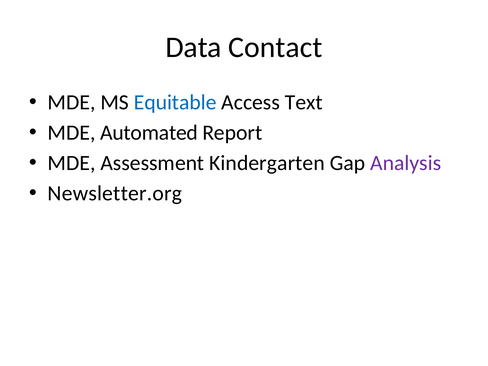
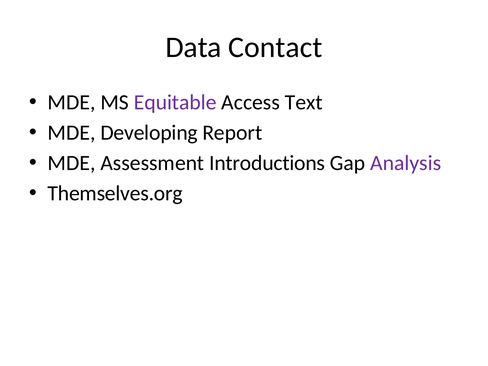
Equitable colour: blue -> purple (175, 102)
Automated: Automated -> Developing (149, 133)
Kindergarten: Kindergarten -> Introductions (267, 163)
Newsletter.org: Newsletter.org -> Themselves.org (115, 193)
